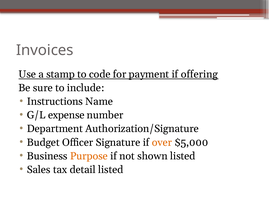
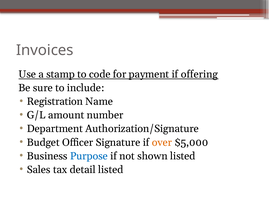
Instructions: Instructions -> Registration (55, 102)
expense: expense -> amount (66, 116)
Purpose colour: orange -> blue (89, 157)
